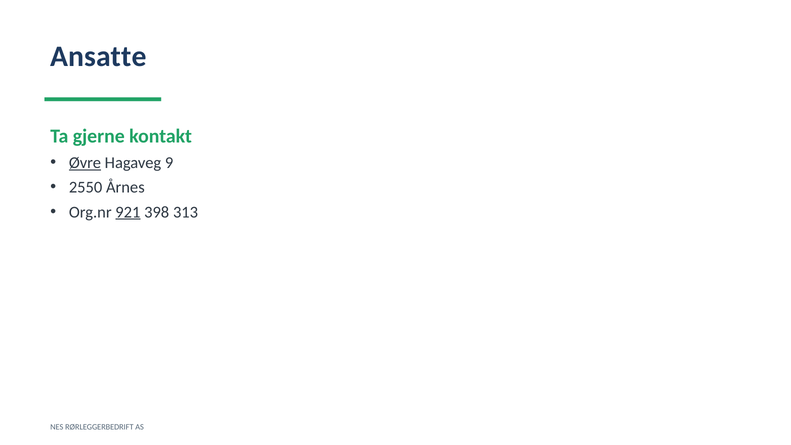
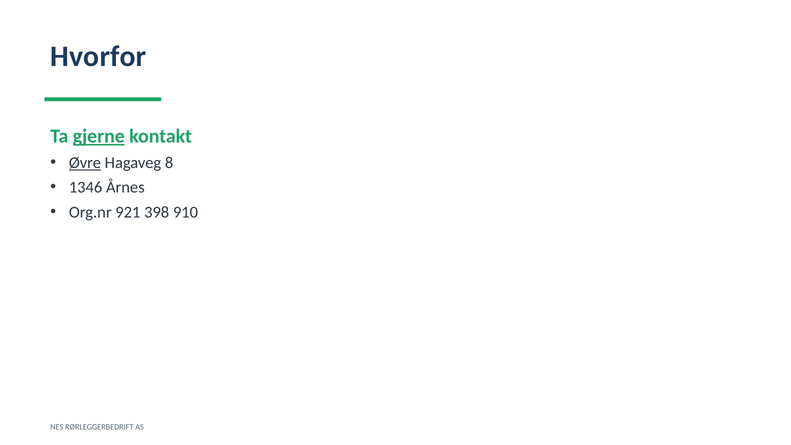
Ansatte: Ansatte -> Hvorfor (98, 56)
gjerne underline: none -> present (99, 136)
9: 9 -> 8 (169, 163)
2550: 2550 -> 1346 (86, 187)
921 underline: present -> none (128, 212)
313: 313 -> 910 (186, 212)
